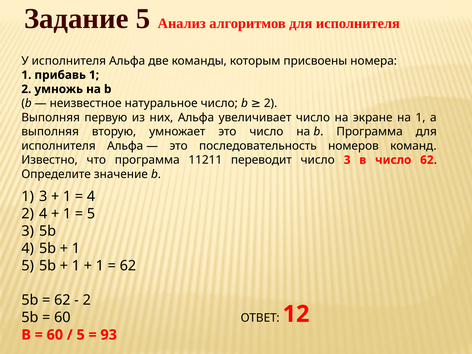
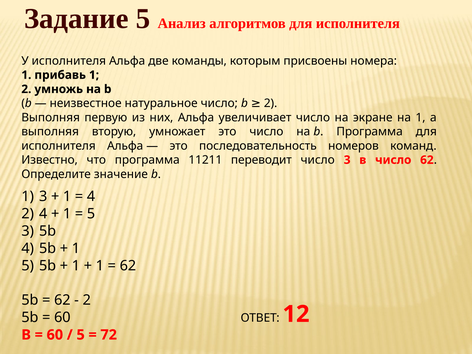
93: 93 -> 72 (109, 335)
